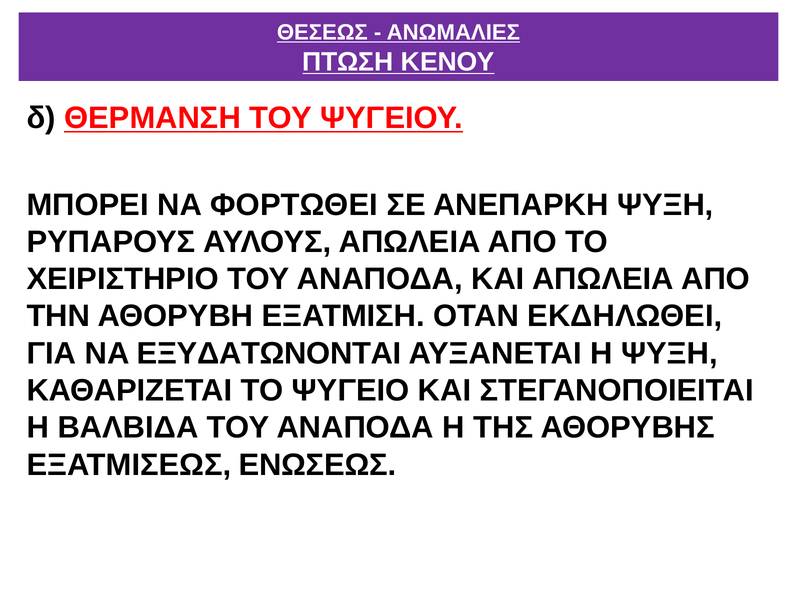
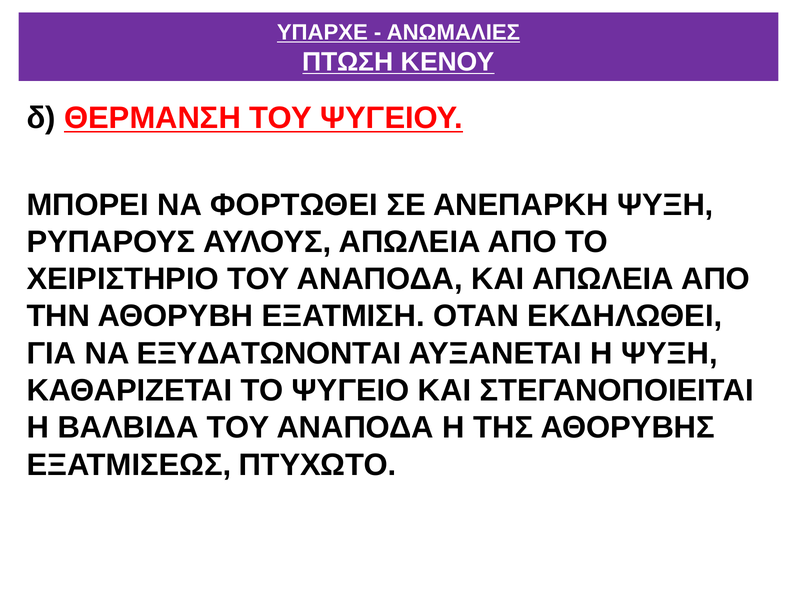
ΘΕΣΕΩΣ: ΘΕΣΕΩΣ -> ΥΠΑΡΧΕ (322, 32)
ΕΝΩΣΕΩΣ: ΕΝΩΣΕΩΣ -> ΠΤΥΧΩΤΟ (317, 465)
